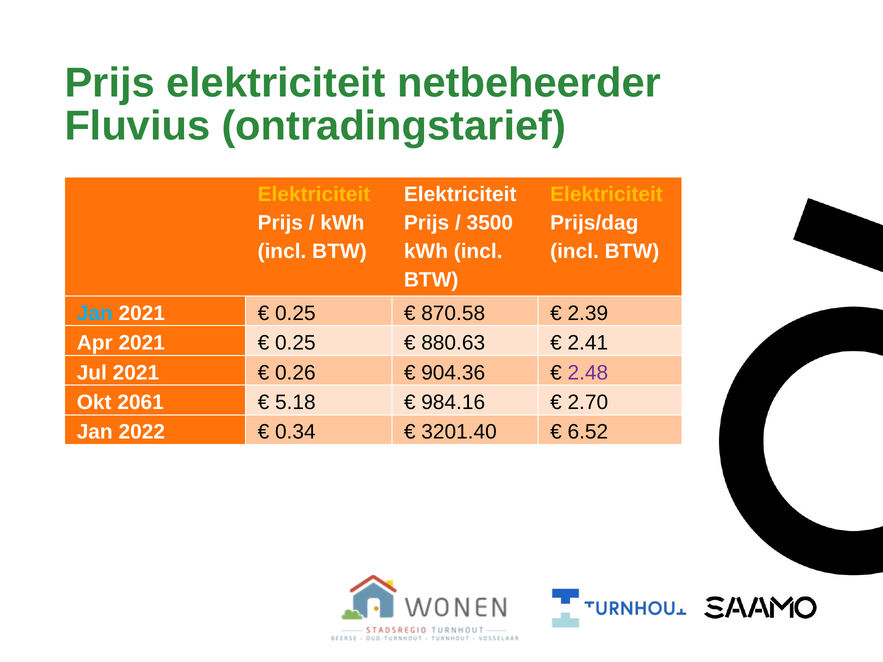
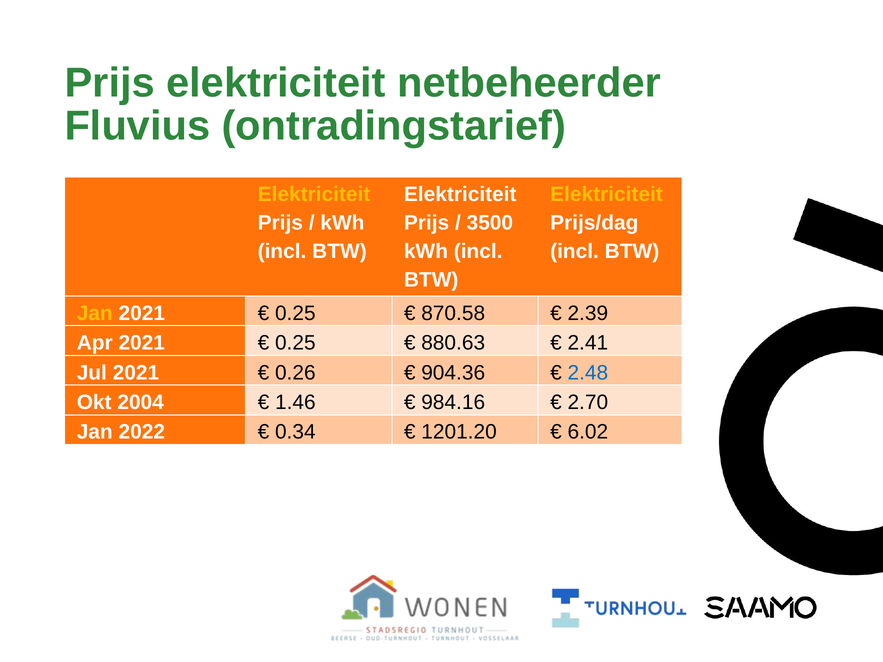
Jan colour: light blue -> yellow (95, 313)
2.48 colour: purple -> blue (588, 373)
2061: 2061 -> 2004 (141, 403)
5.18: 5.18 -> 1.46 (295, 403)
3201.40: 3201.40 -> 1201.20 (459, 432)
6.52: 6.52 -> 6.02 (588, 432)
